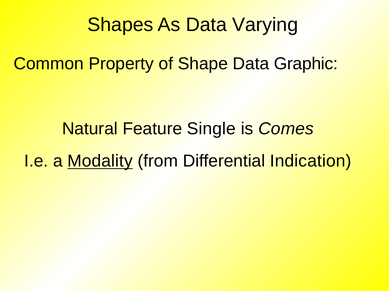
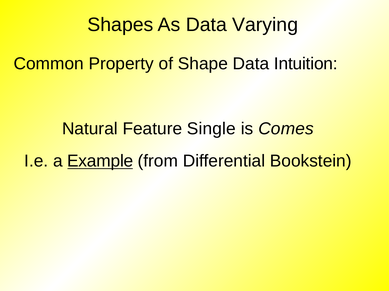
Graphic: Graphic -> Intuition (306, 64)
Modality: Modality -> Example (100, 161)
Indication: Indication -> Bookstein (311, 161)
